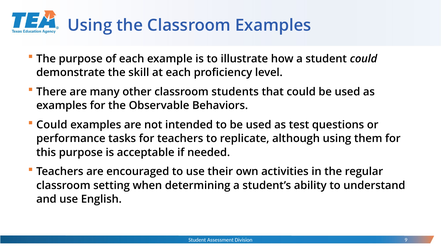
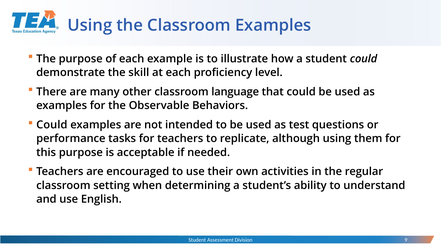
students: students -> language (235, 92)
